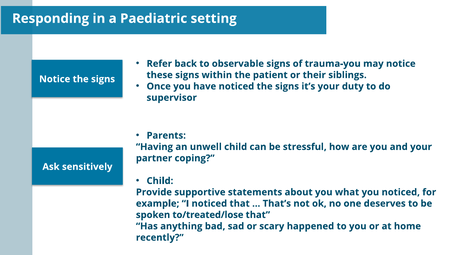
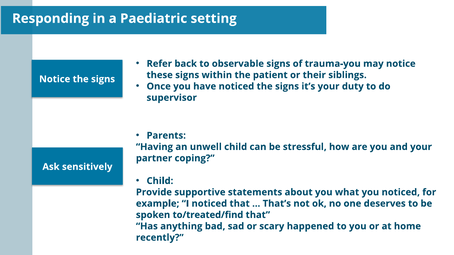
to/treated/lose: to/treated/lose -> to/treated/find (208, 215)
